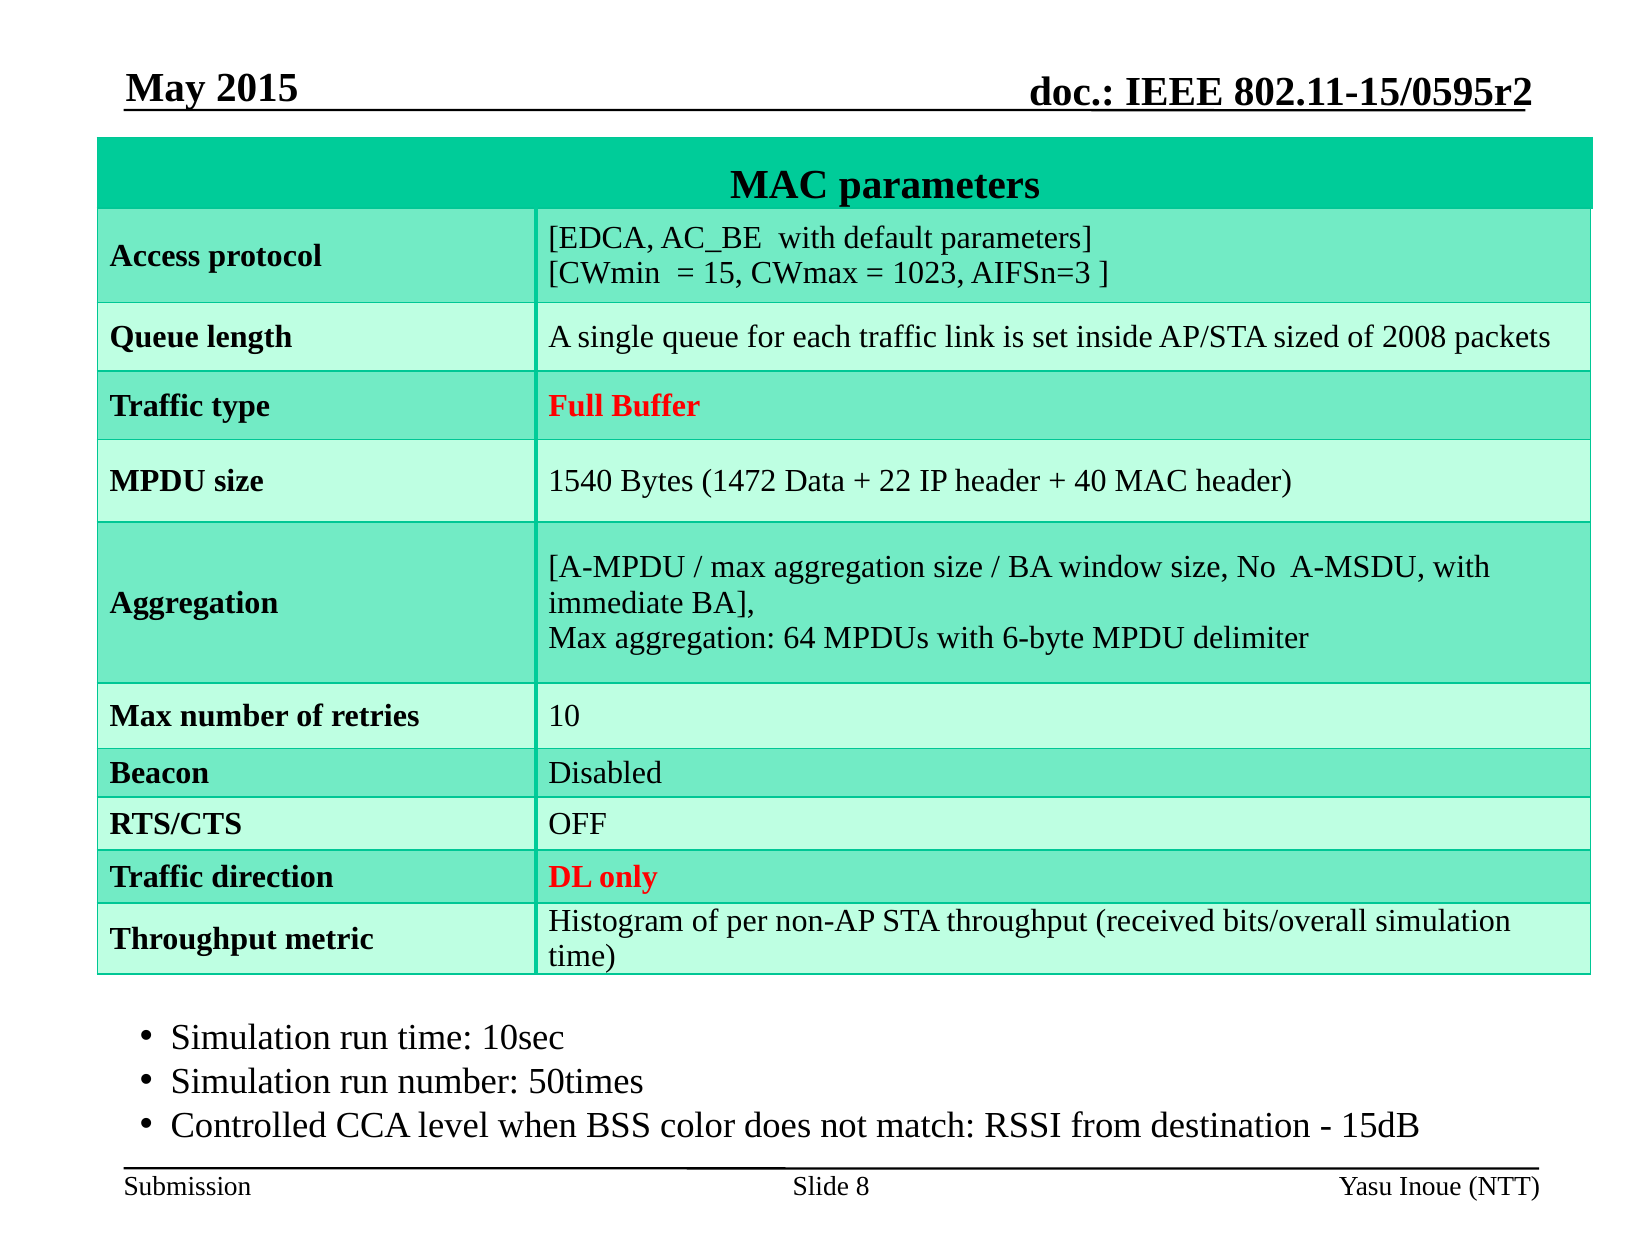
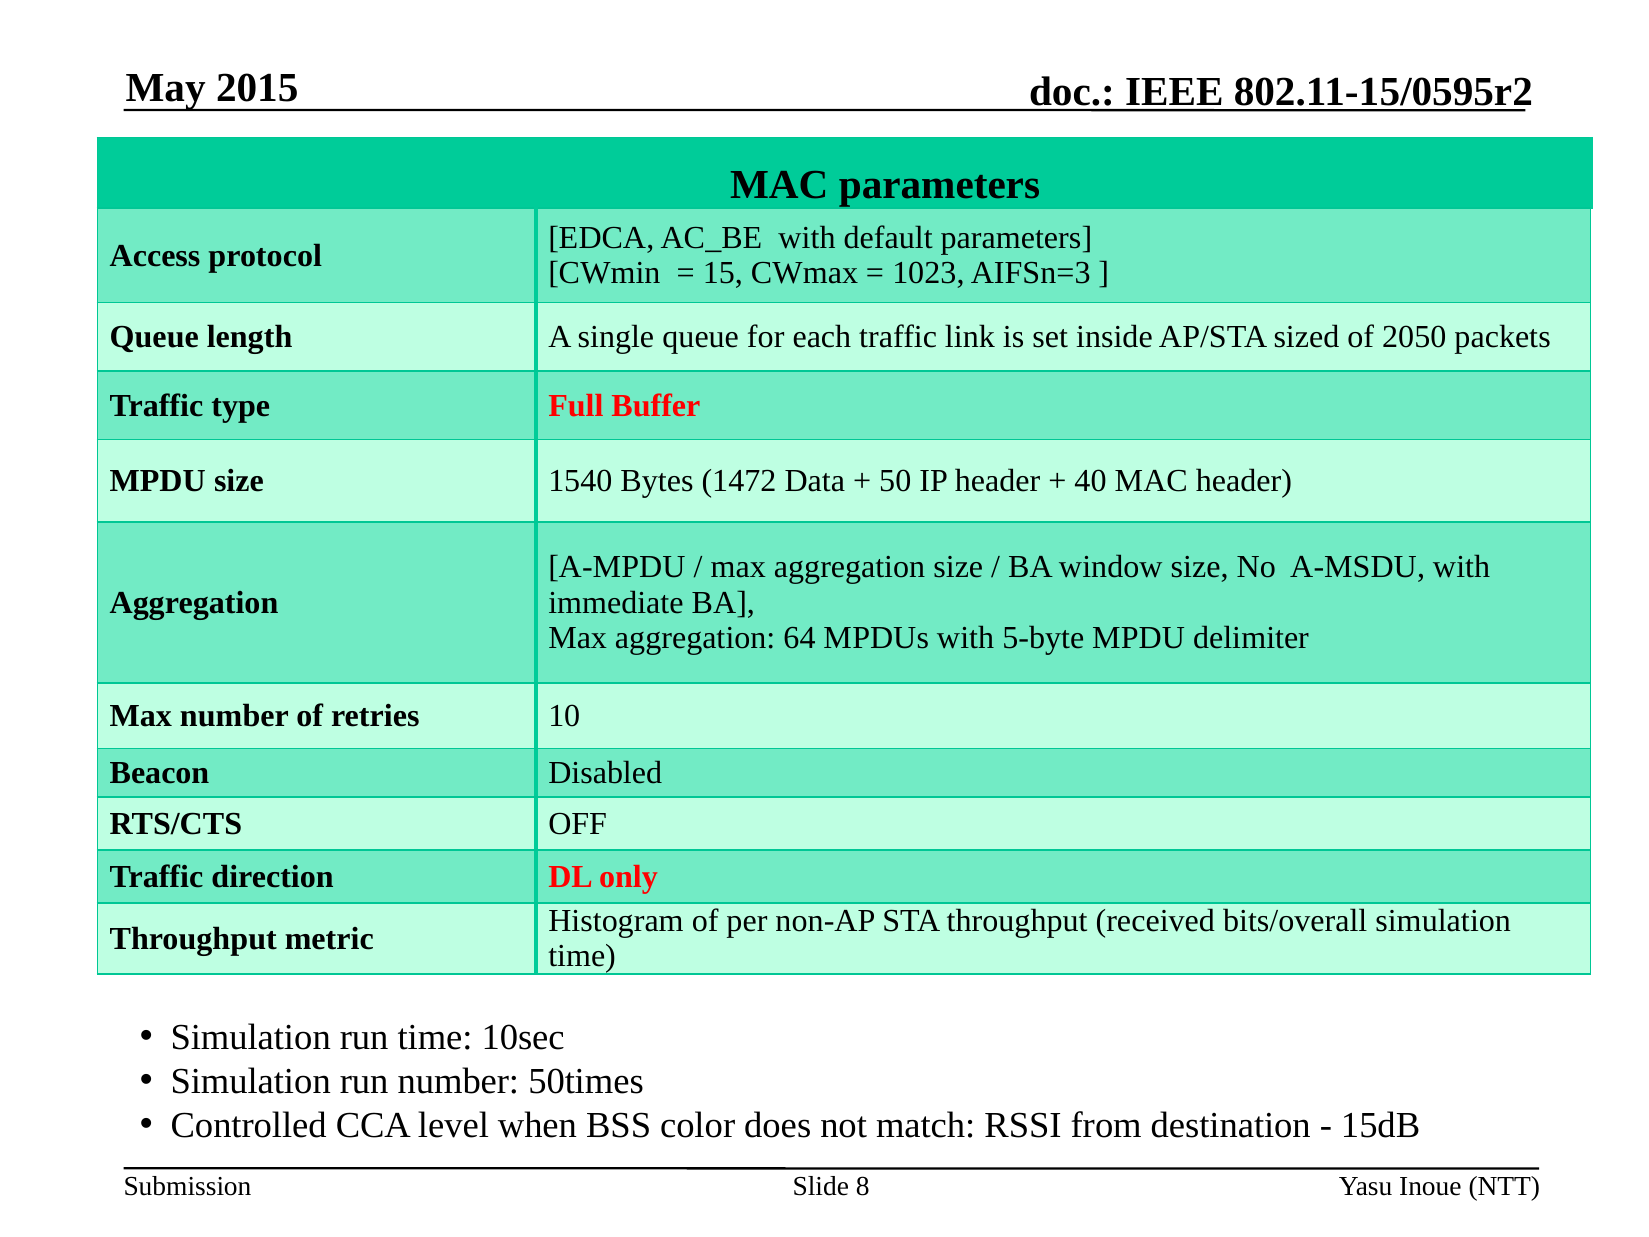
2008: 2008 -> 2050 (1414, 337)
22: 22 -> 50 (895, 481)
6-byte: 6-byte -> 5-byte (1043, 638)
